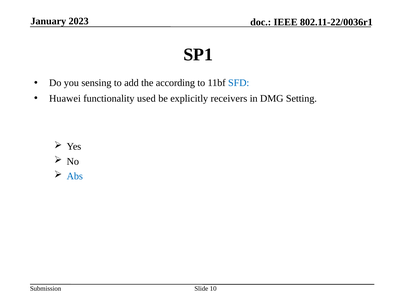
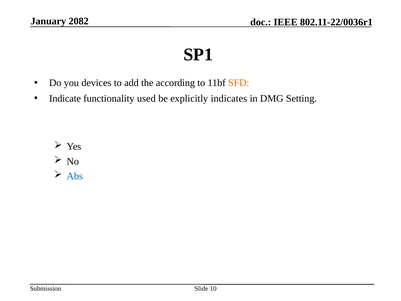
2023: 2023 -> 2082 (79, 21)
sensing: sensing -> devices (96, 83)
SFD colour: blue -> orange (239, 83)
Huawei: Huawei -> Indicate (65, 98)
receivers: receivers -> indicates (229, 98)
